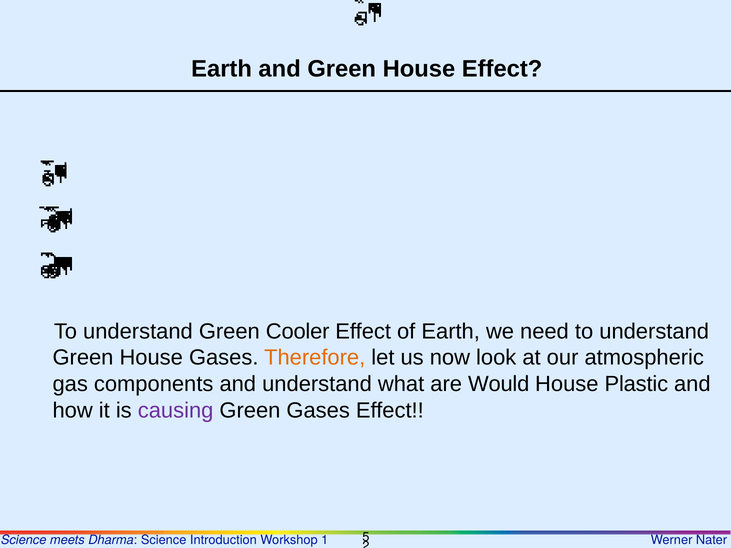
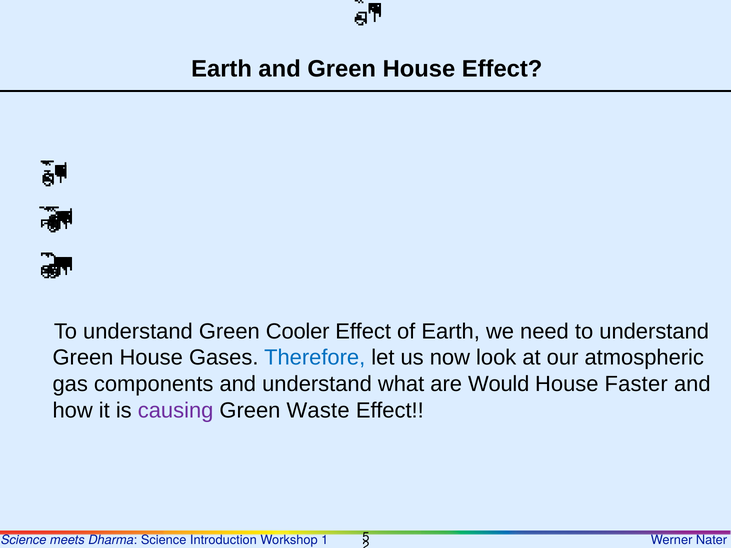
Therefore colour: orange -> blue (315, 358)
Plastic: Plastic -> Faster (636, 384)
Green Gases: Gases -> Waste (318, 411)
